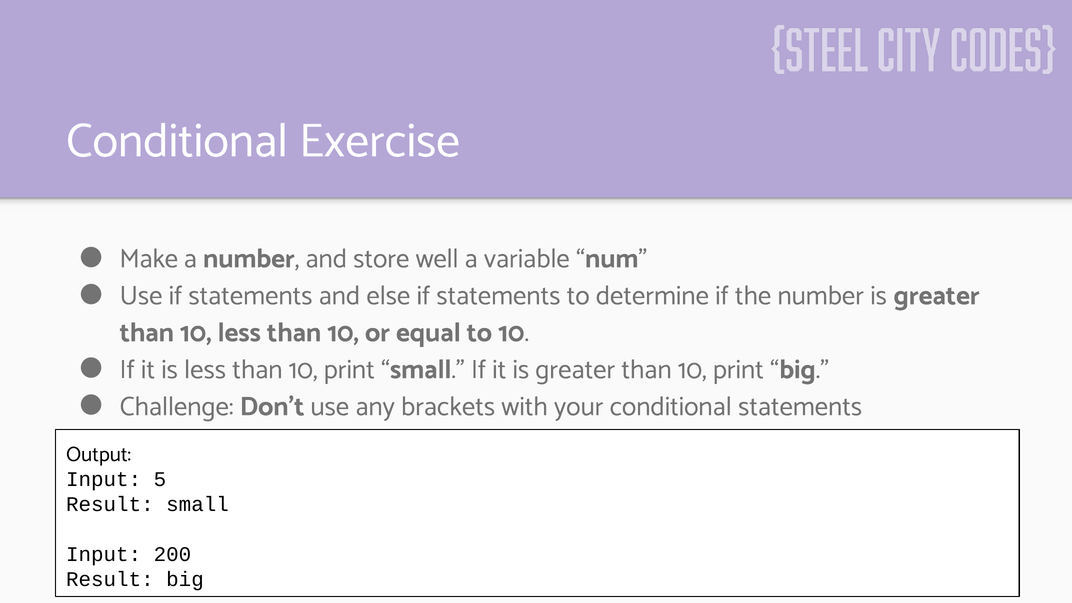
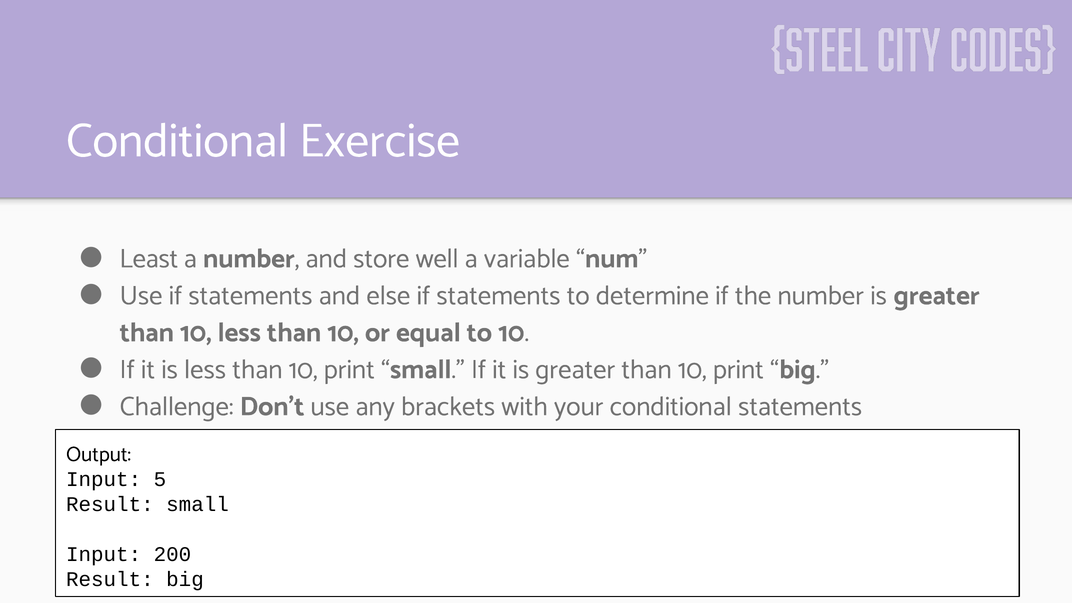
Make: Make -> Least (149, 258)
